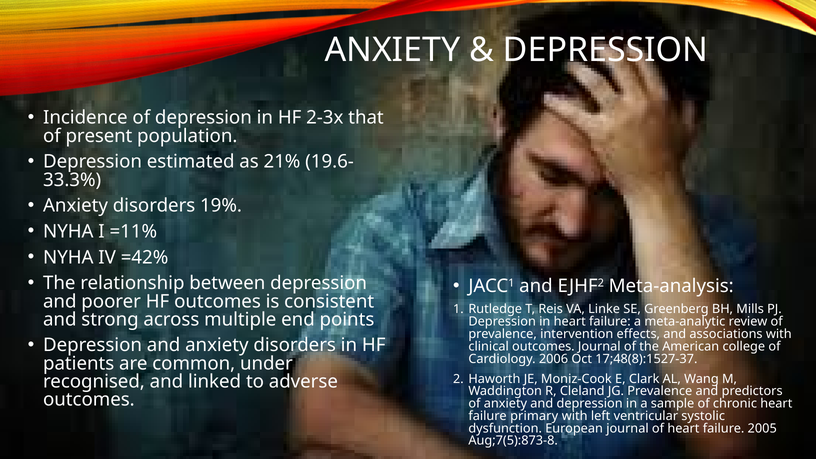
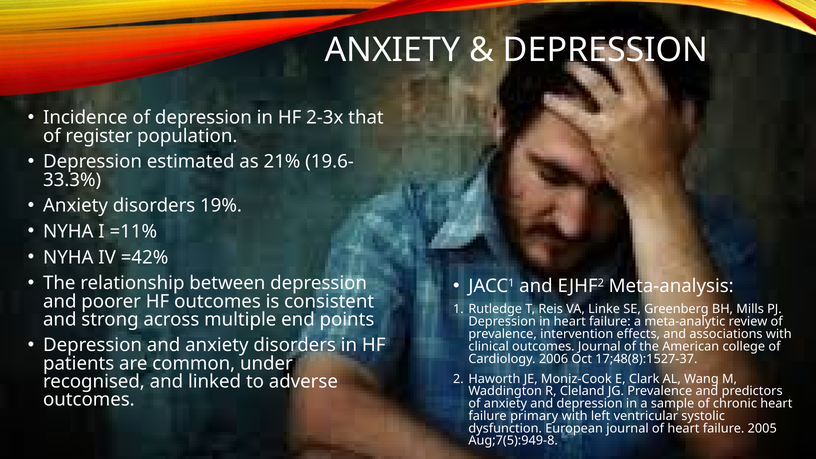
present: present -> register (99, 136)
Aug;7(5):873-8: Aug;7(5):873-8 -> Aug;7(5):949-8 (513, 441)
